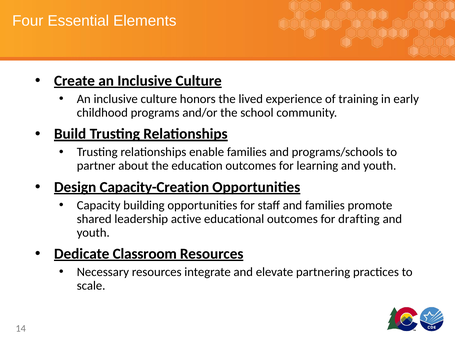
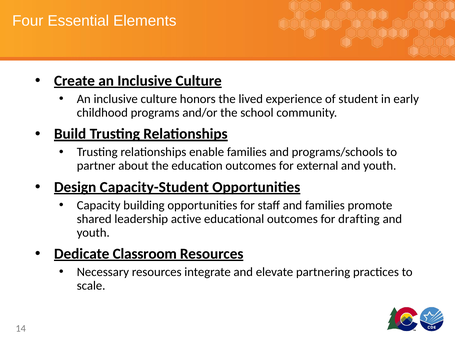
training: training -> student (358, 99)
learning: learning -> external (317, 166)
Capacity-Creation: Capacity-Creation -> Capacity-Student (154, 187)
